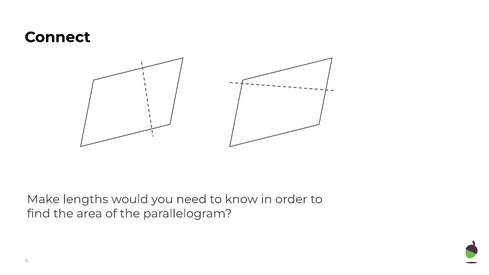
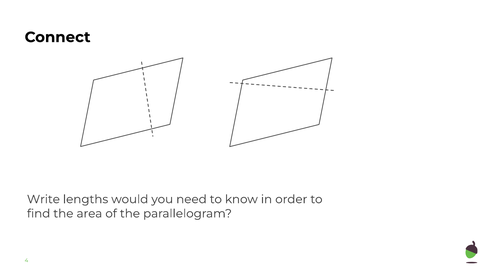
Make: Make -> Write (43, 199)
